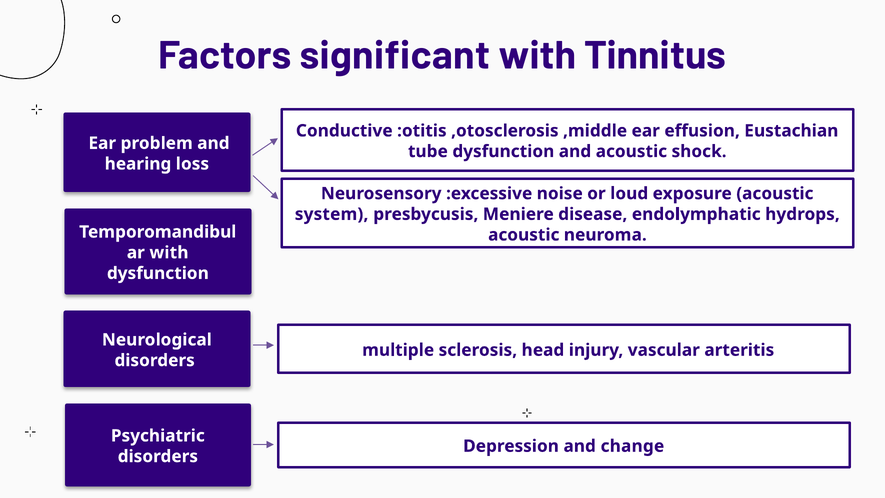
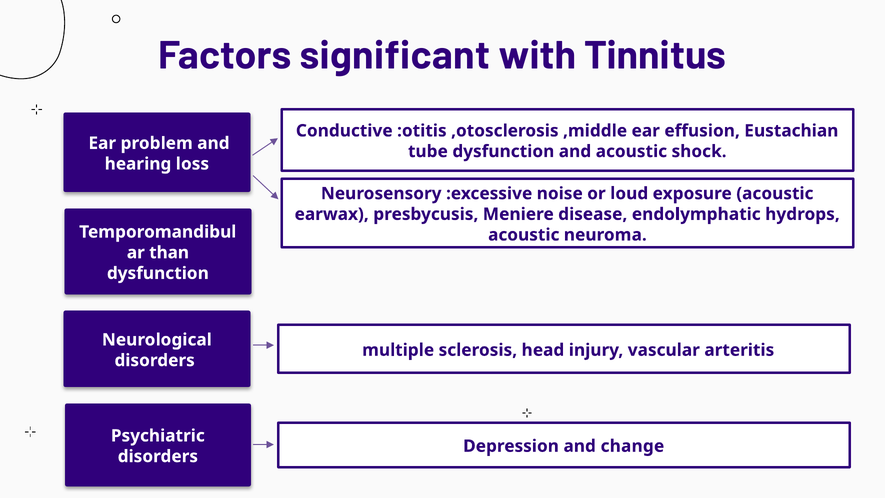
system: system -> earwax (332, 214)
with: with -> than (169, 253)
